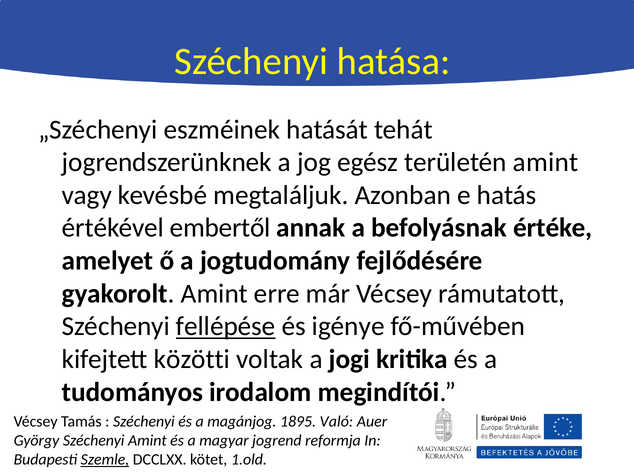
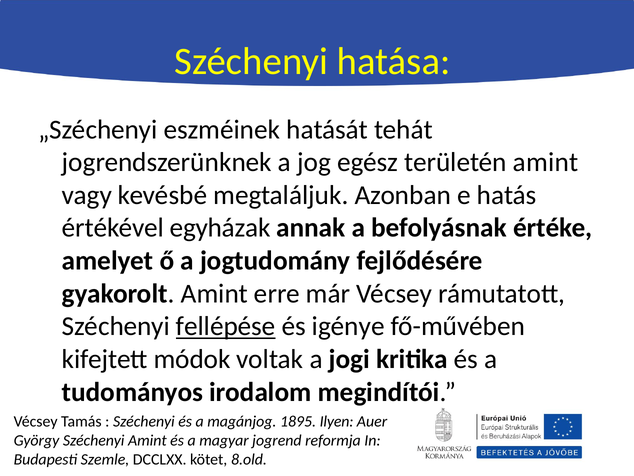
embertől: embertől -> egyházak (220, 228)
közötti: közötti -> módok (192, 359)
Való: Való -> Ilyen (337, 421)
Szemle underline: present -> none (105, 459)
1.old: 1.old -> 8.old (249, 459)
